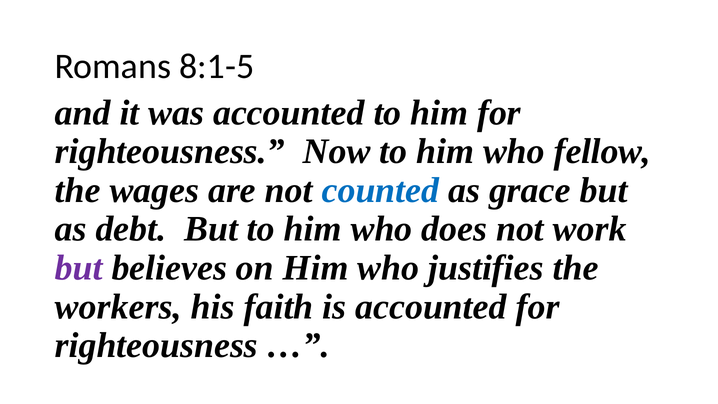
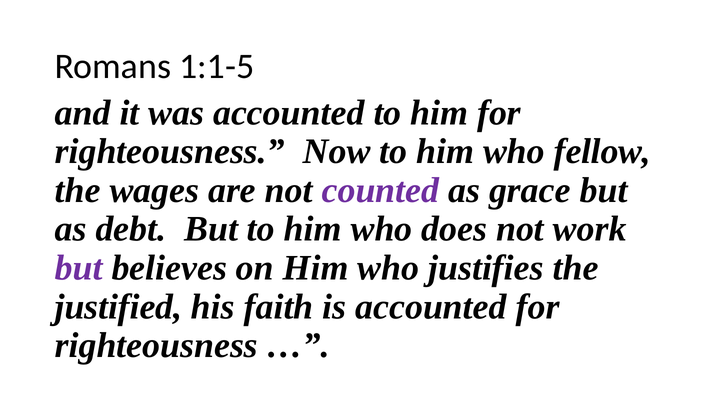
8:1-5: 8:1-5 -> 1:1-5 (217, 66)
counted colour: blue -> purple (380, 190)
workers: workers -> justified (118, 307)
